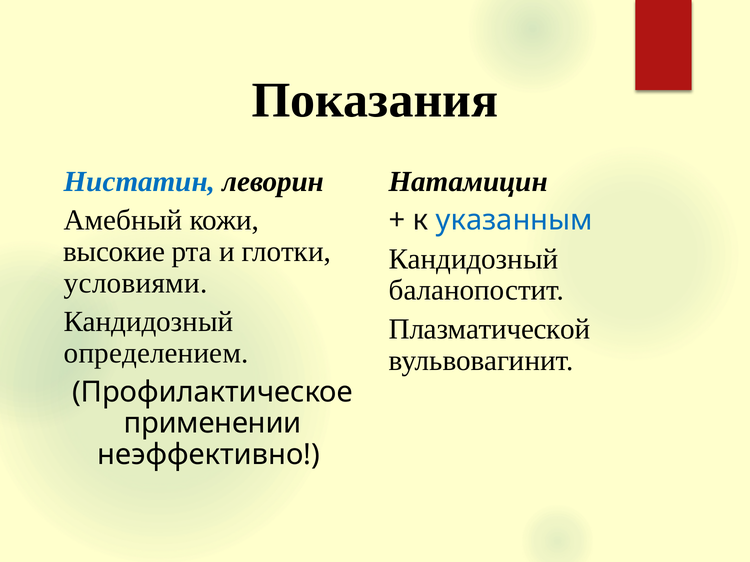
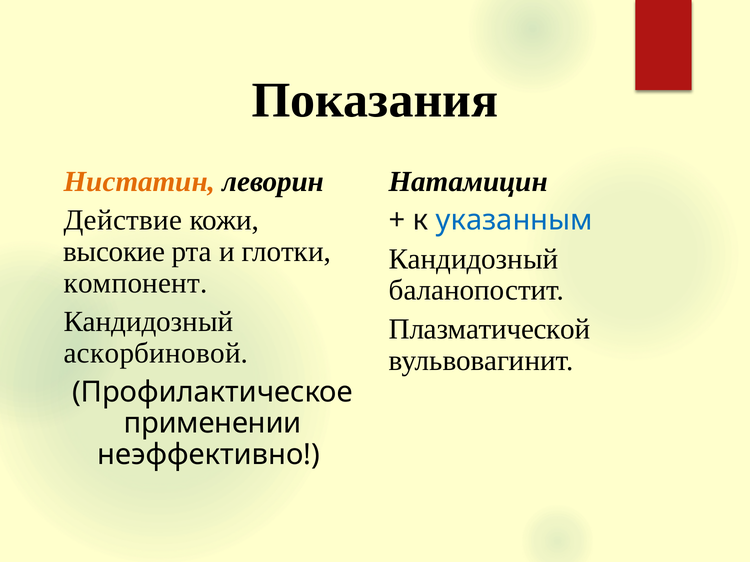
Нистатин colour: blue -> orange (139, 182)
Амебный: Амебный -> Действие (123, 220)
условиями: условиями -> компонент (136, 283)
определением: определением -> аскорбиновой (156, 354)
